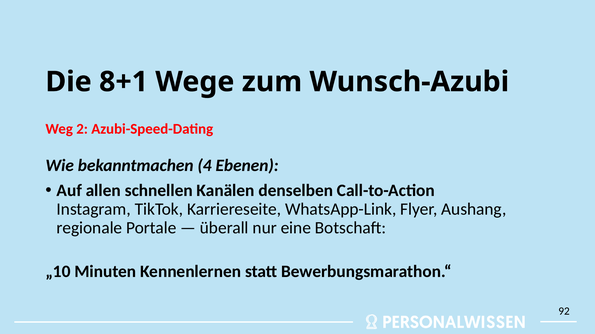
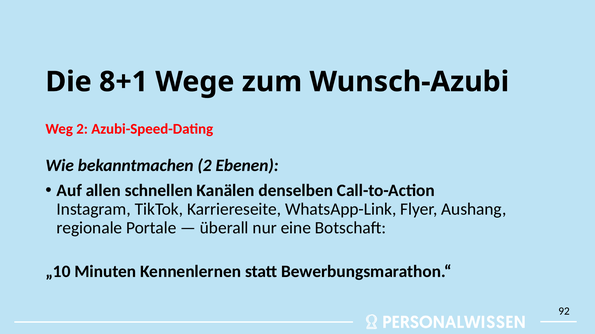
bekanntmachen 4: 4 -> 2 (205, 166)
